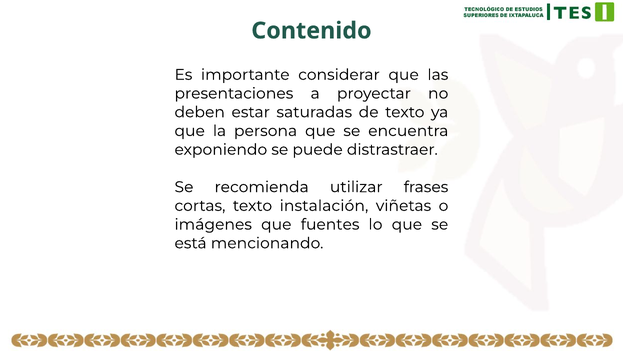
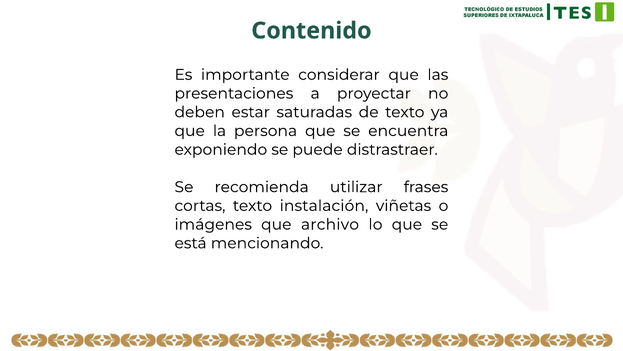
fuentes: fuentes -> archivo (330, 224)
